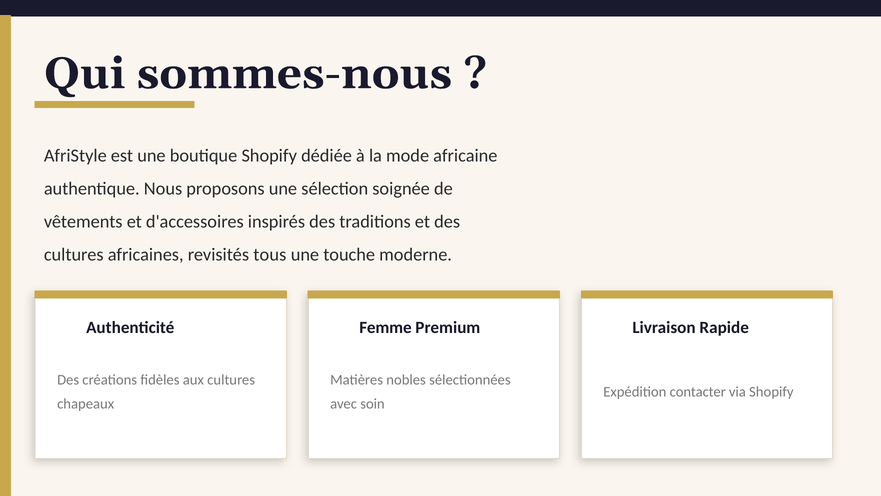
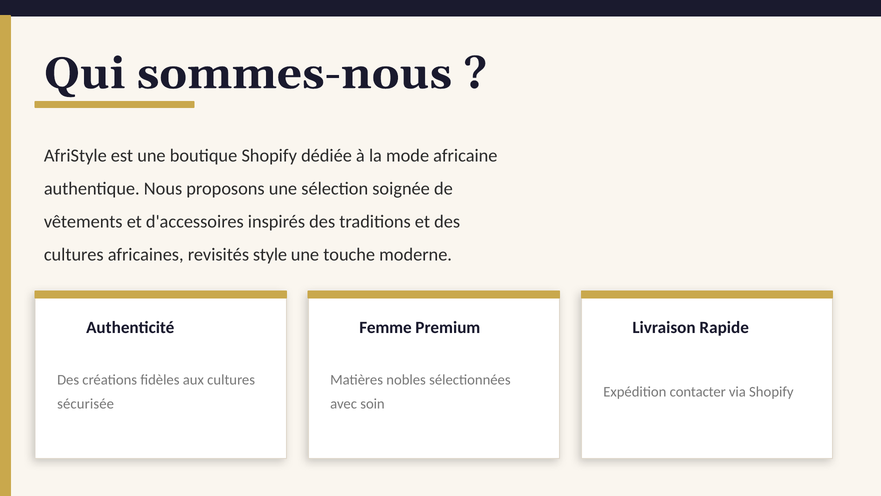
tous: tous -> style (270, 254)
chapeaux: chapeaux -> sécurisée (86, 404)
